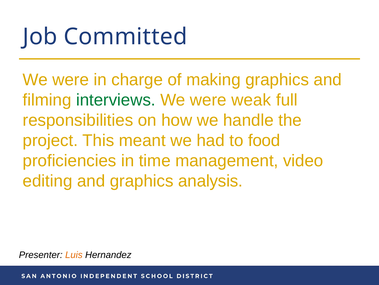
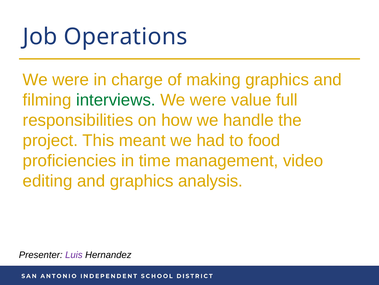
Committed: Committed -> Operations (126, 37)
weak: weak -> value (251, 100)
Luis colour: orange -> purple (74, 254)
